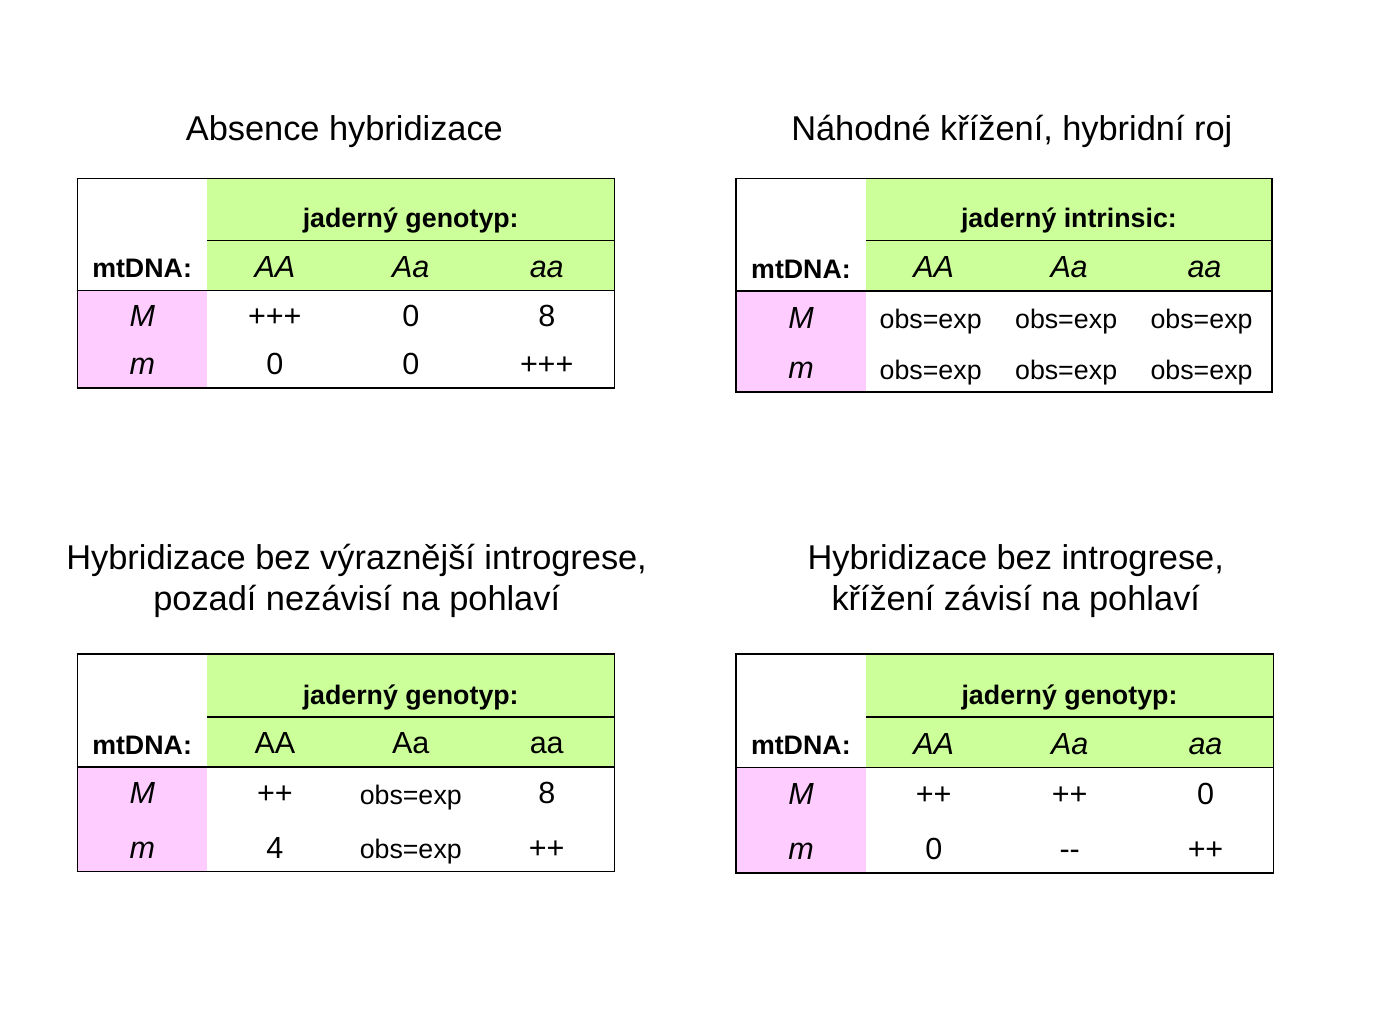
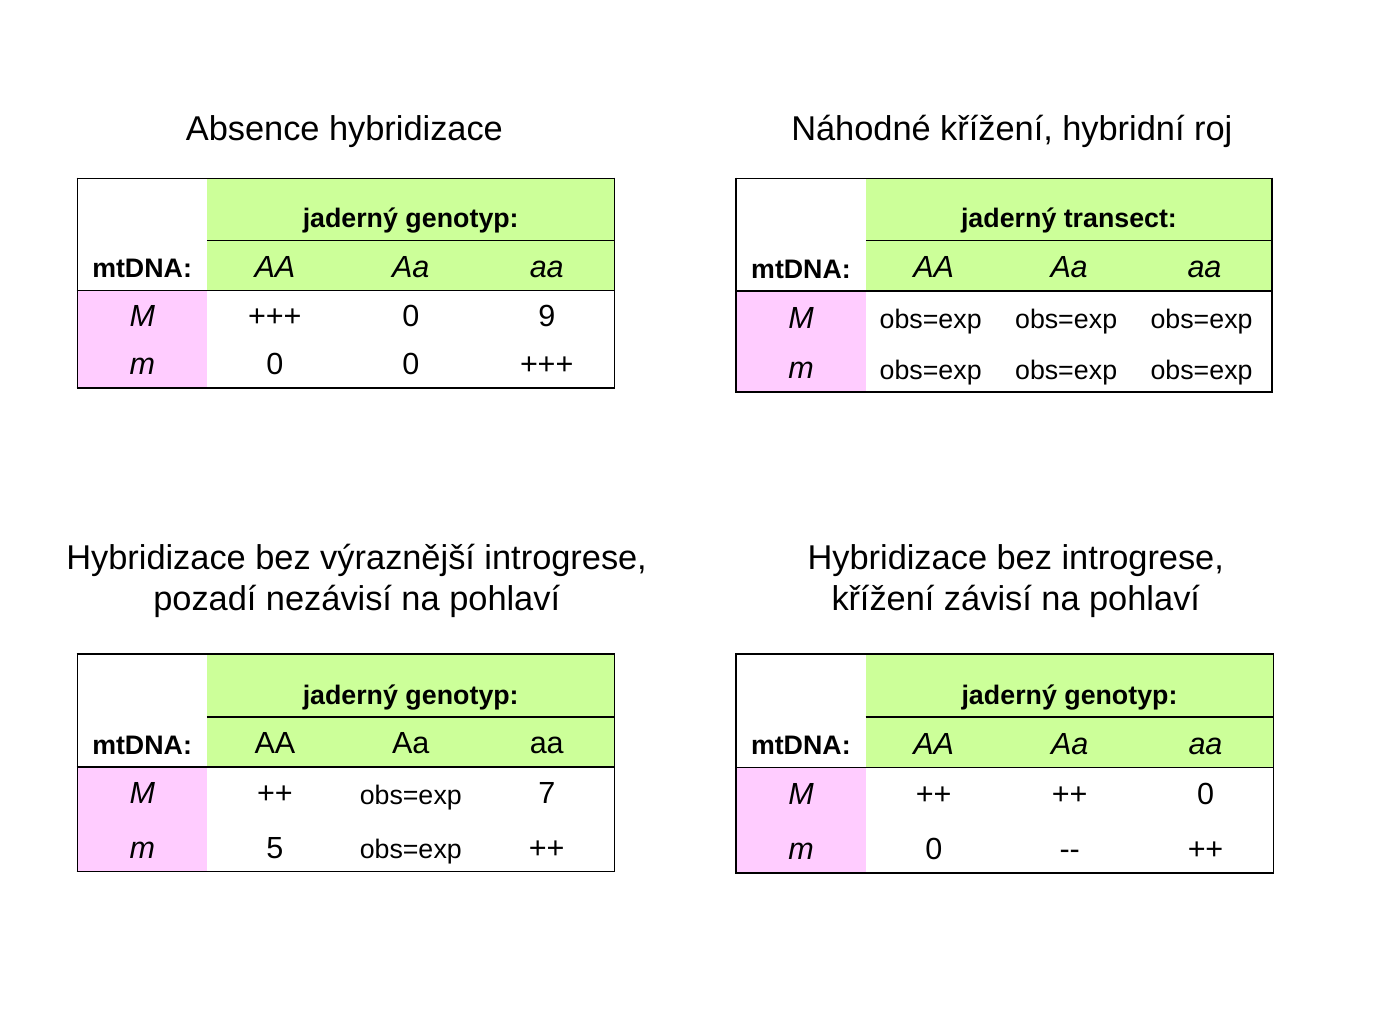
intrinsic: intrinsic -> transect (1120, 219)
0 8: 8 -> 9 (547, 317)
obs=exp 8: 8 -> 7 (547, 793)
4: 4 -> 5 (275, 848)
